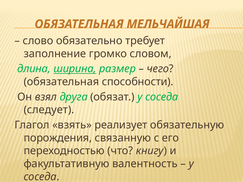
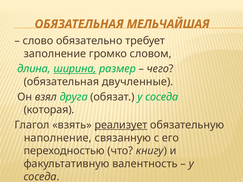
способности: способности -> двучленные (138, 82)
следует: следует -> которая (49, 110)
реализует underline: none -> present (121, 125)
порождения: порождения -> наполнение (58, 138)
